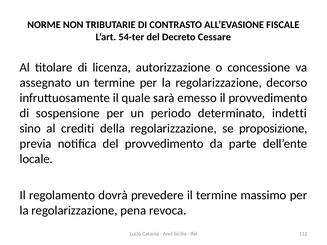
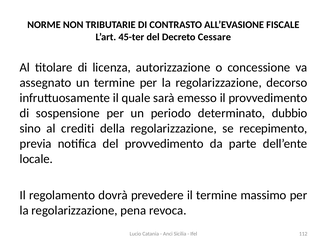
54-ter: 54-ter -> 45-ter (131, 37)
indetti: indetti -> dubbio (290, 113)
proposizione: proposizione -> recepimento (273, 128)
